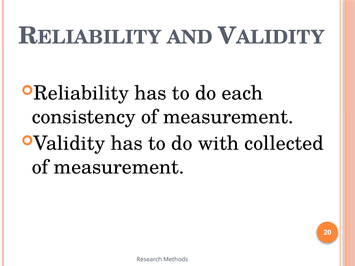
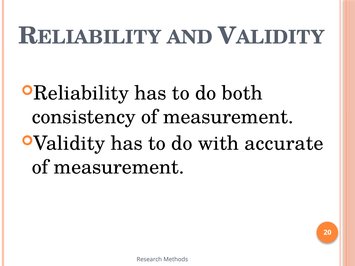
each: each -> both (242, 93)
collected: collected -> accurate (284, 144)
